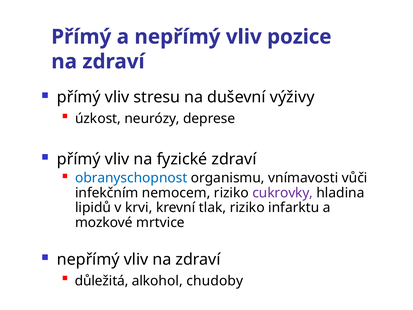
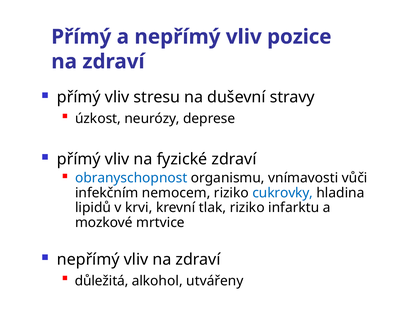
výživy: výživy -> stravy (292, 97)
cukrovky colour: purple -> blue (283, 193)
chudoby: chudoby -> utvářeny (215, 281)
